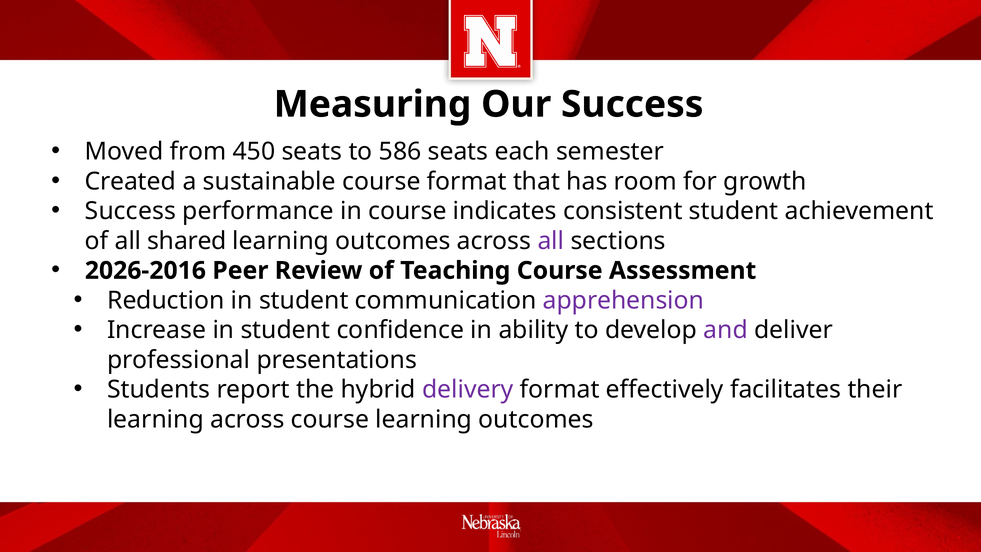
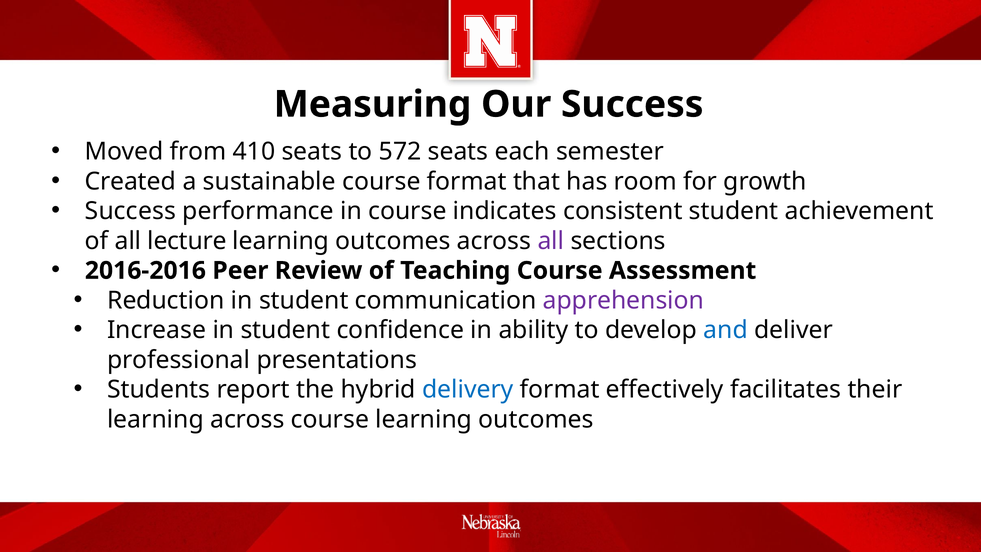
450: 450 -> 410 (254, 152)
586: 586 -> 572 (400, 152)
shared: shared -> lecture (187, 241)
2026-2016: 2026-2016 -> 2016-2016 (145, 271)
and colour: purple -> blue (726, 330)
delivery colour: purple -> blue (468, 389)
